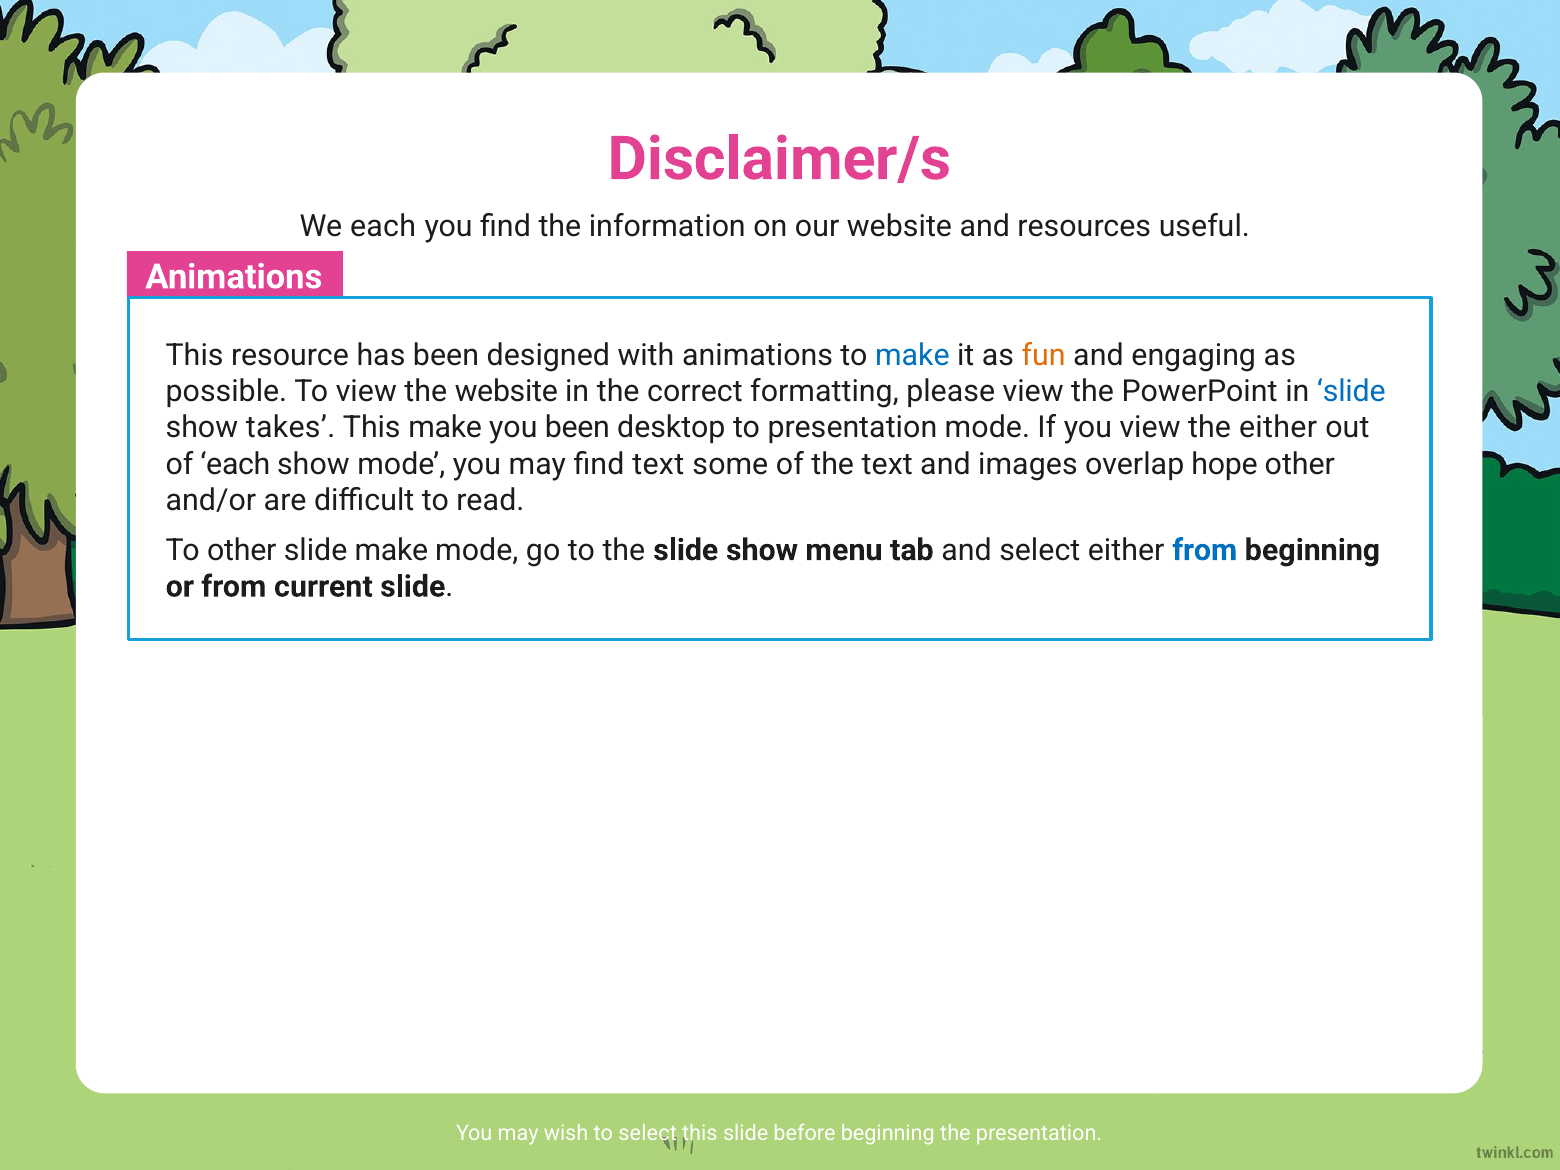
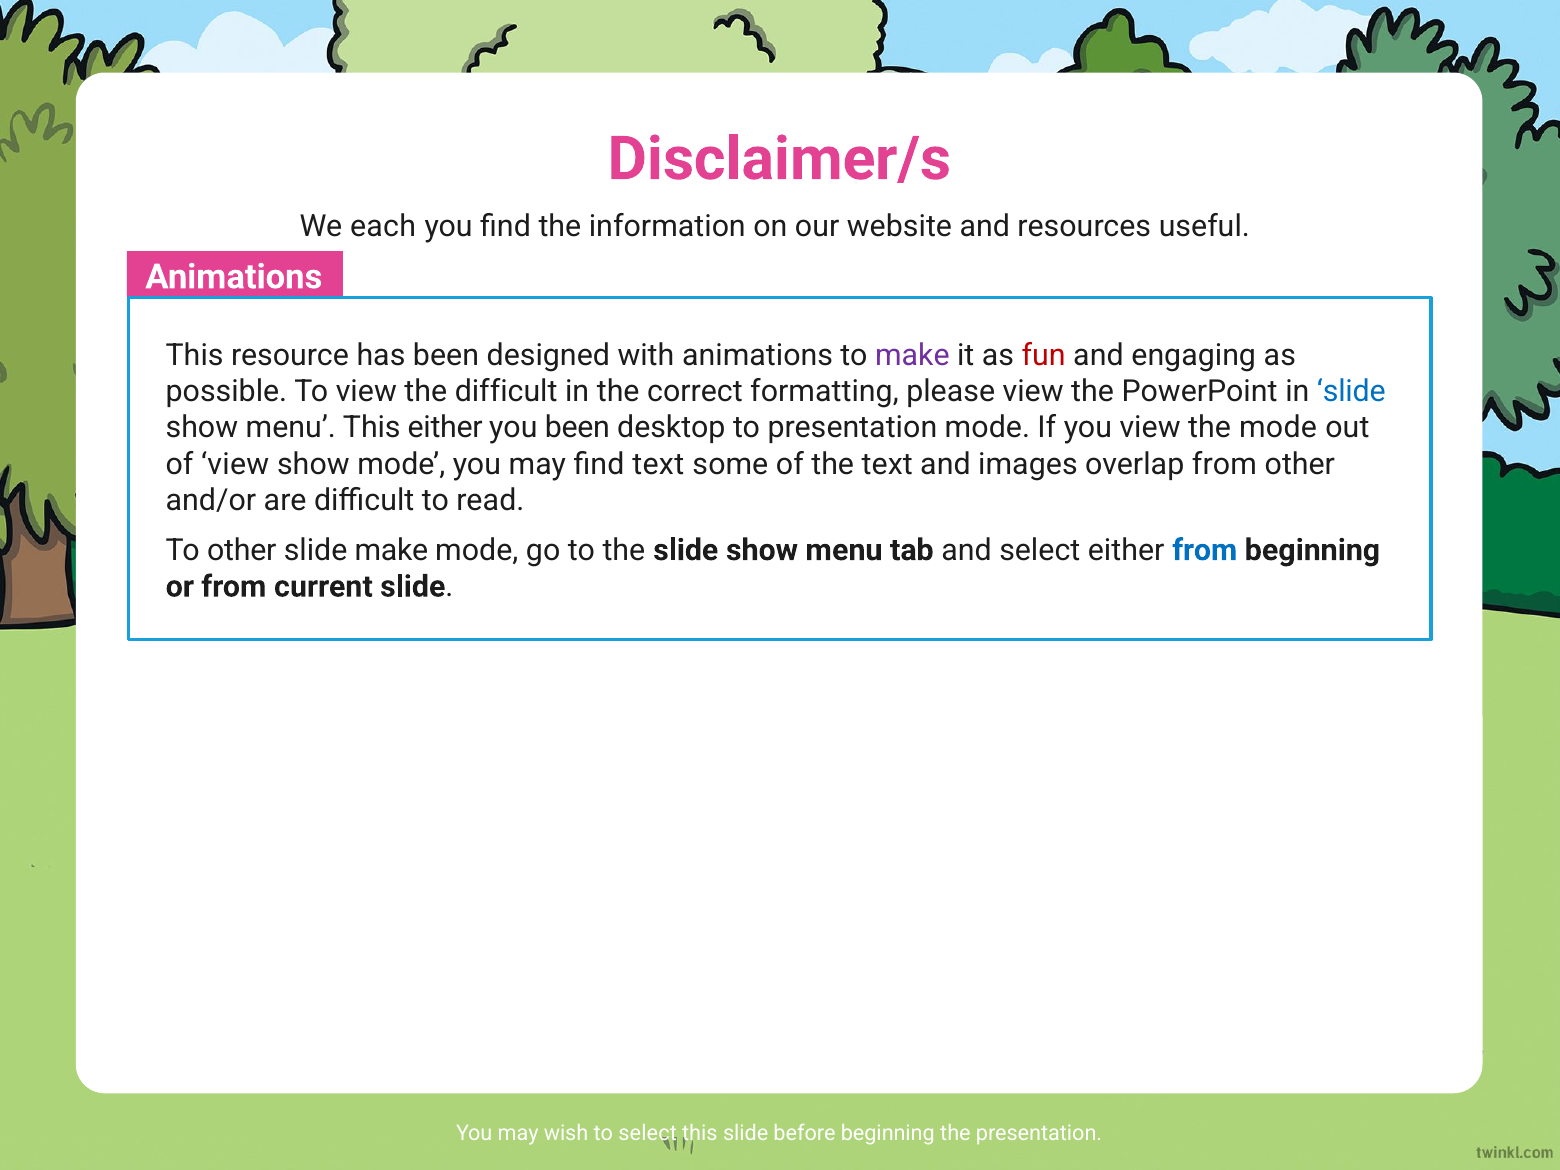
make colour: blue -> purple (912, 355)
fun colour: orange -> red (1044, 355)
the website: website -> difficult (506, 391)
takes: takes -> menu (291, 428)
This make: make -> either (445, 428)
the either: either -> mode (1278, 428)
of each: each -> view (235, 464)
overlap hope: hope -> from (1224, 464)
